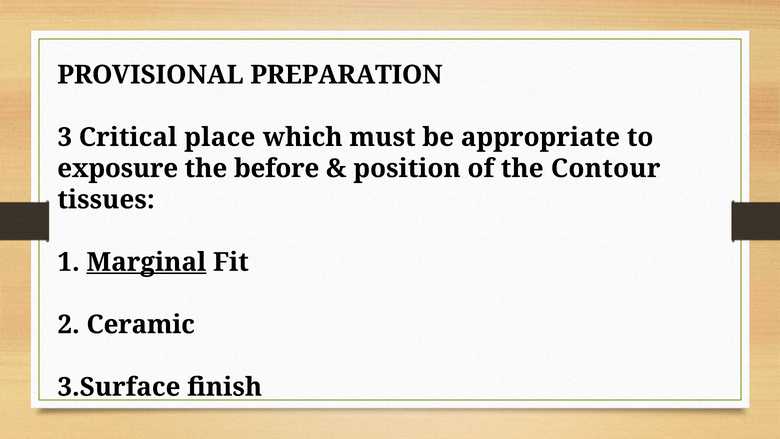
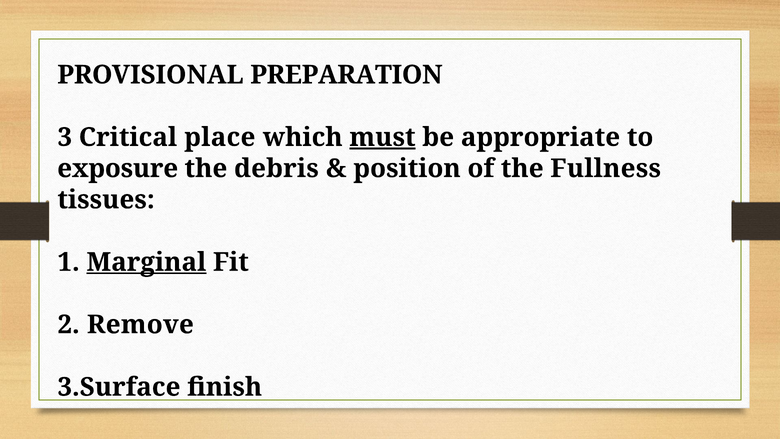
must underline: none -> present (382, 137)
before: before -> debris (276, 168)
Contour: Contour -> Fullness (606, 168)
Ceramic: Ceramic -> Remove (140, 324)
